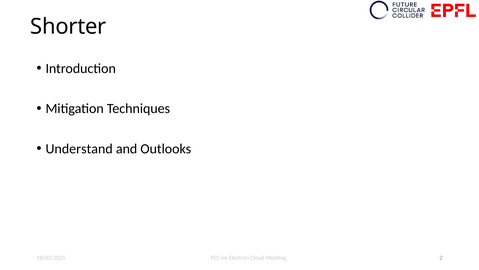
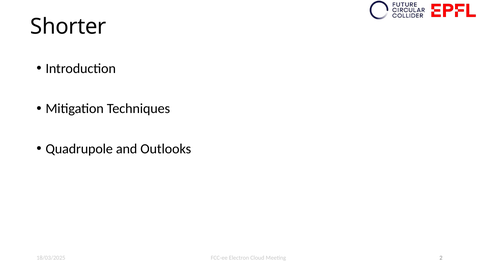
Understand: Understand -> Quadrupole (79, 149)
